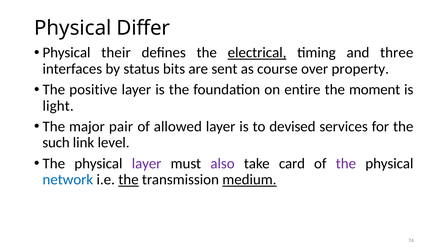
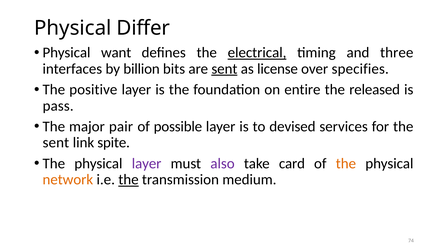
their: their -> want (116, 53)
status: status -> billion (142, 69)
sent underline: none -> present (224, 69)
course: course -> license (278, 69)
property: property -> specifies (360, 69)
moment: moment -> released (375, 90)
light: light -> pass (58, 106)
allowed: allowed -> possible (178, 127)
such: such -> sent (56, 143)
level: level -> spite (114, 143)
the colour: purple -> orange (346, 164)
network colour: blue -> orange (68, 180)
medium underline: present -> none (249, 180)
